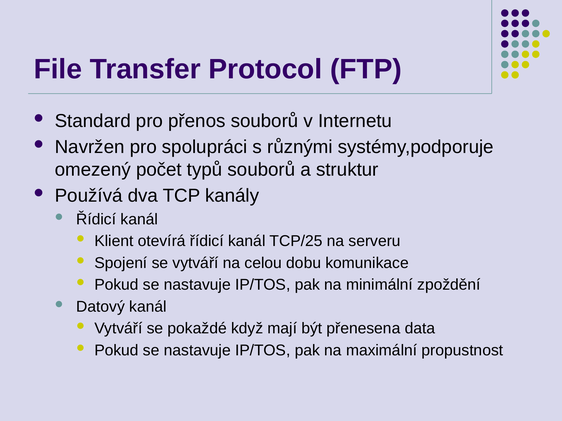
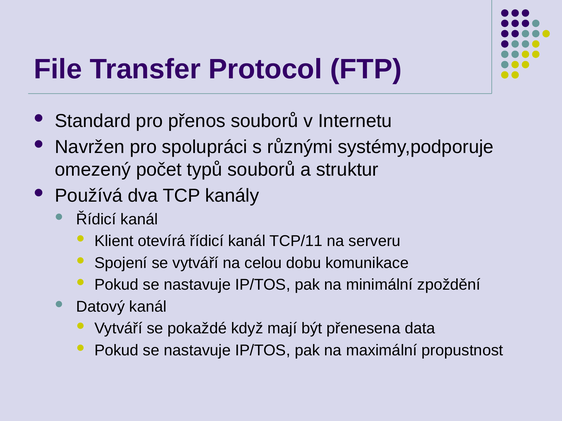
TCP/25: TCP/25 -> TCP/11 (296, 241)
